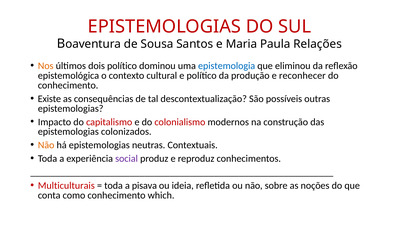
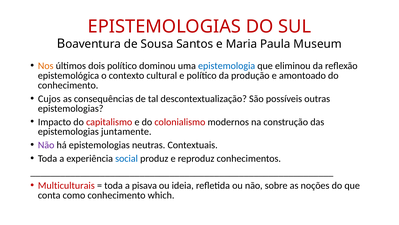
Relações: Relações -> Museum (318, 44)
reconhecer: reconhecer -> amontoado (302, 75)
Existe: Existe -> Cujos (49, 99)
colonizados: colonizados -> juntamente (126, 131)
Não colour: orange -> purple (46, 145)
social colour: purple -> blue (127, 158)
